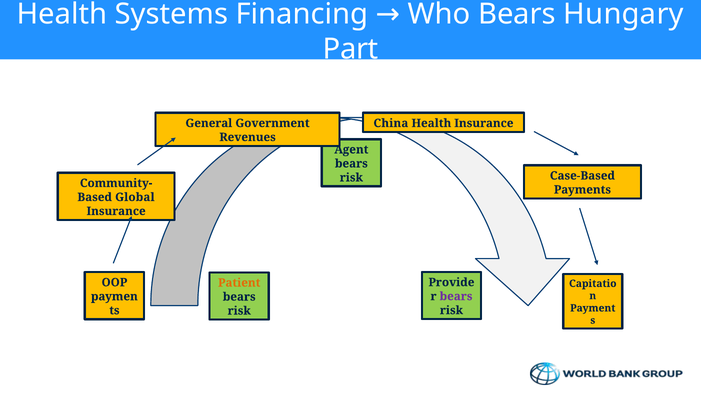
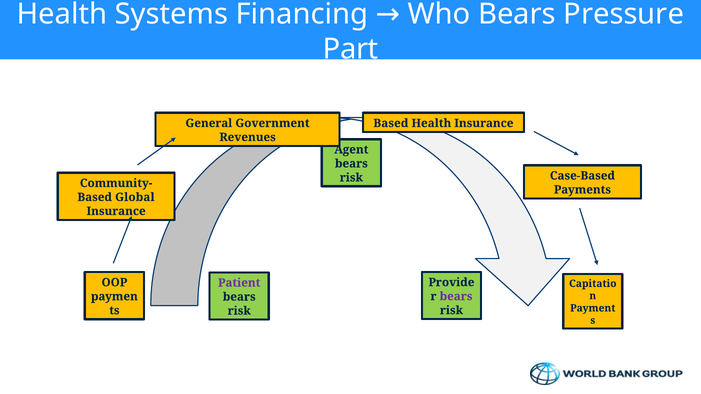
Hungary: Hungary -> Pressure (624, 14)
China: China -> Based (391, 123)
Patient colour: orange -> purple (239, 283)
